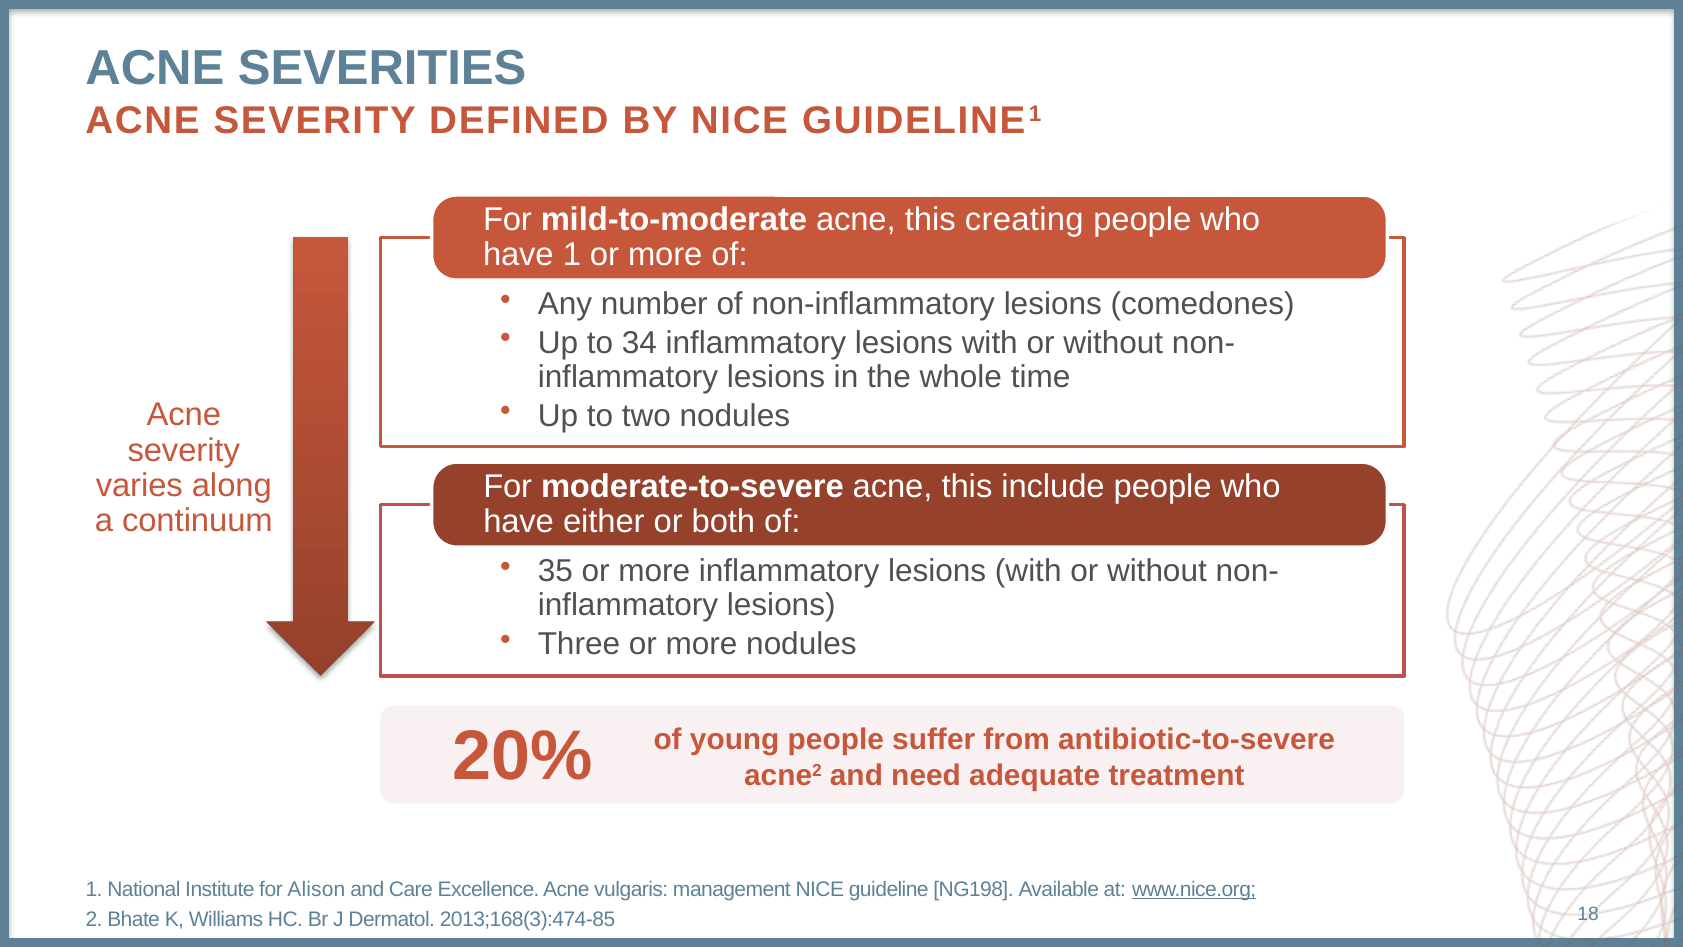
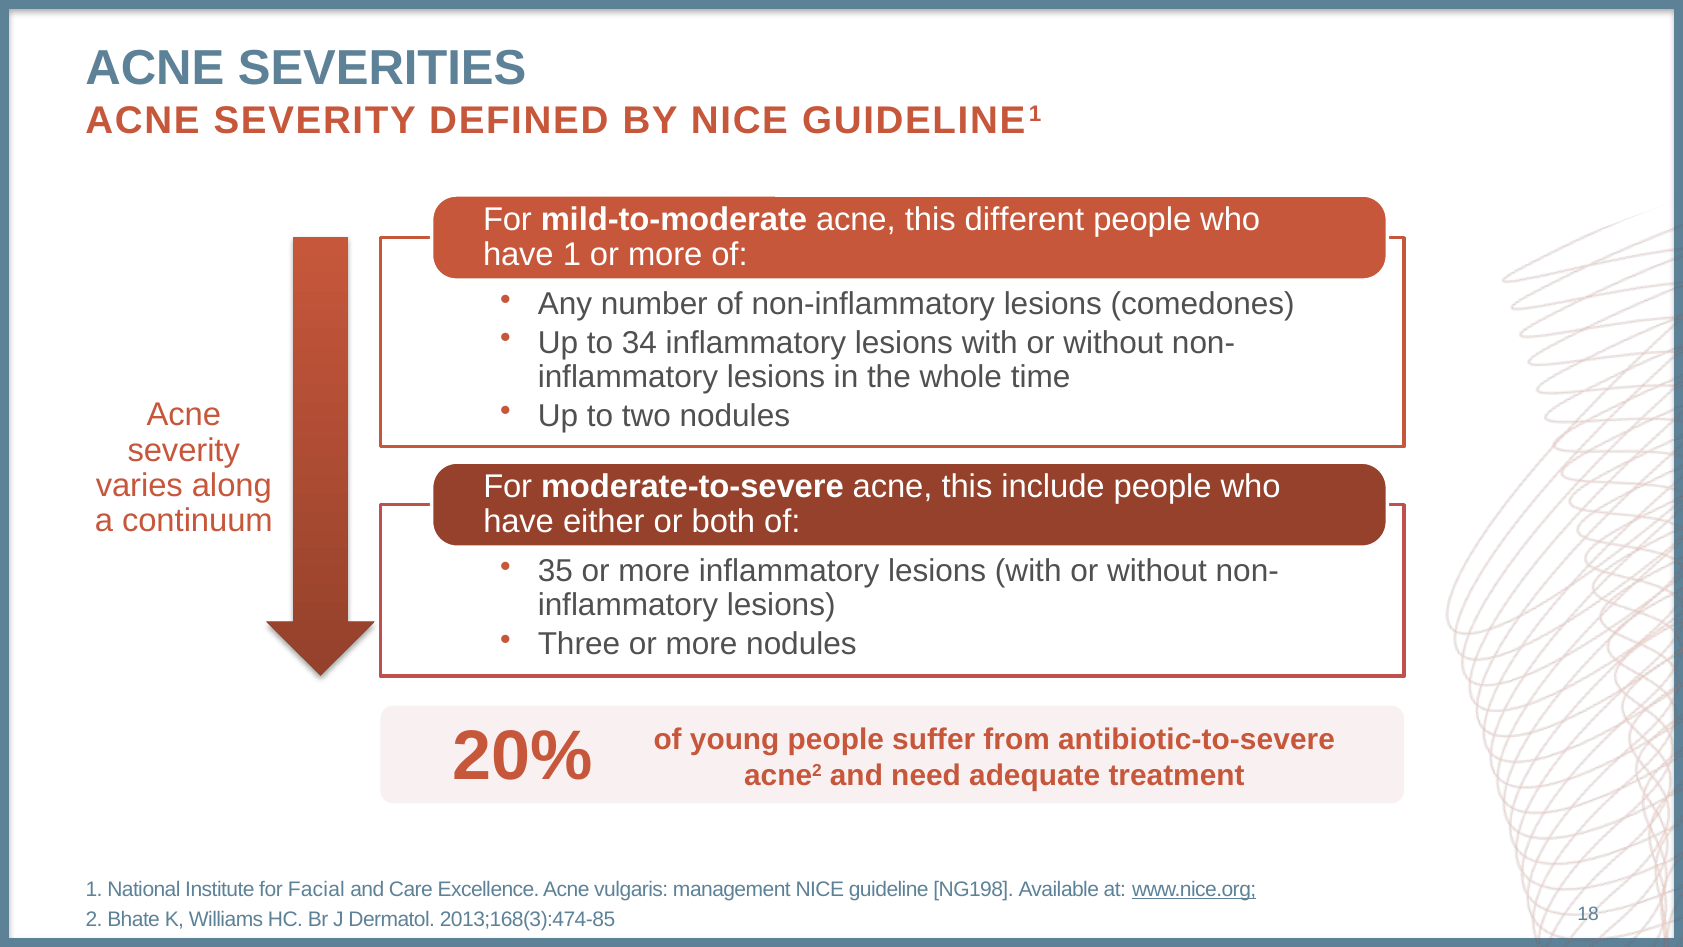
creating: creating -> different (1024, 220)
Alison: Alison -> Facial (316, 889)
